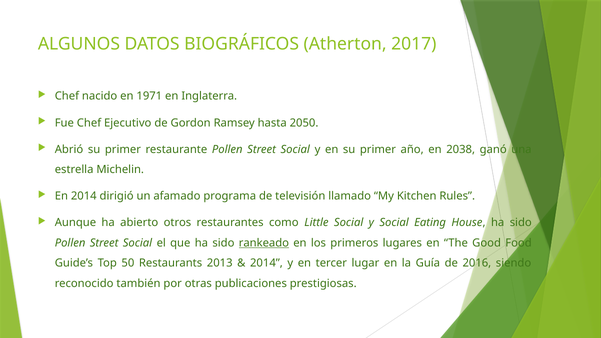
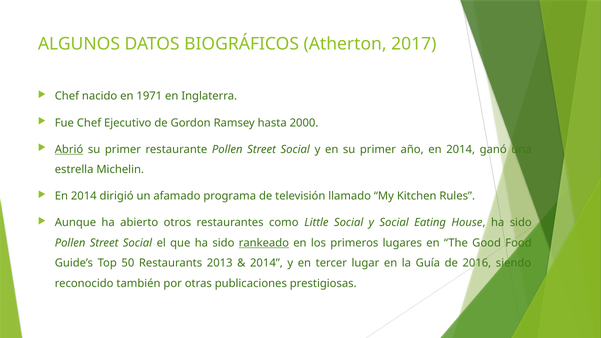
2050: 2050 -> 2000 (304, 123)
Abrió underline: none -> present (69, 149)
año en 2038: 2038 -> 2014 (461, 149)
